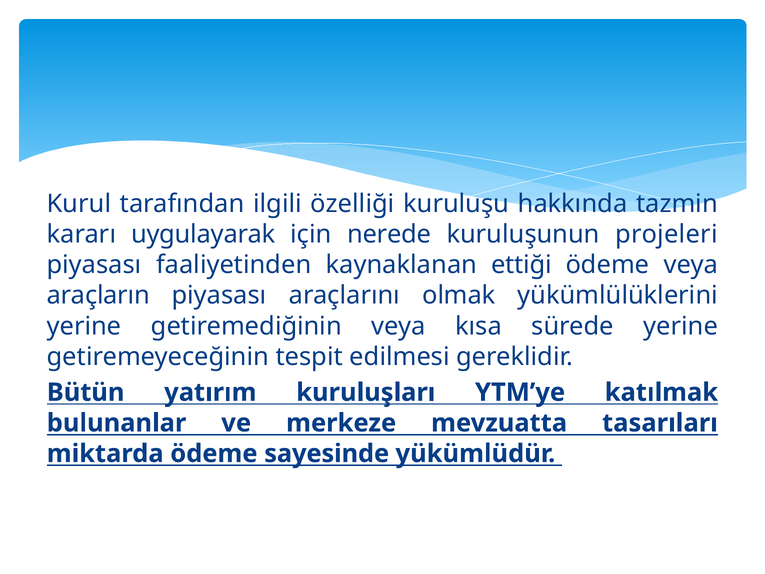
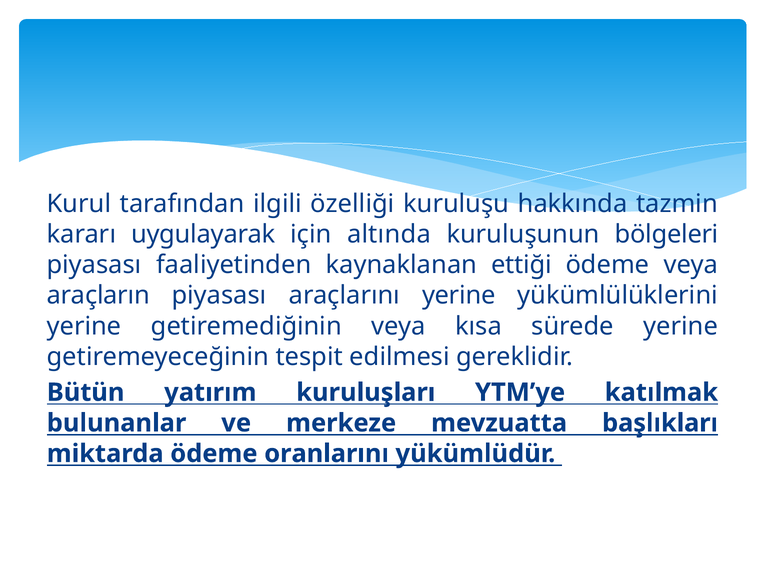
nerede: nerede -> altında (389, 234)
projeleri: projeleri -> bölgeleri (667, 234)
araçlarını olmak: olmak -> yerine (459, 295)
tasarıları: tasarıları -> başlıkları (660, 423)
sayesinde: sayesinde -> oranlarını (327, 453)
